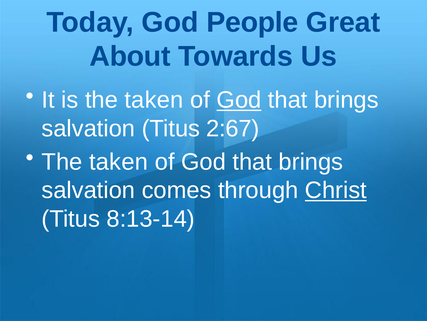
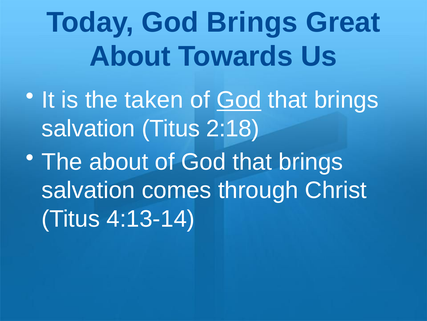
God People: People -> Brings (252, 22)
2:67: 2:67 -> 2:18 (233, 128)
taken: taken -> about (119, 162)
Christ underline: present -> none (336, 190)
8:13-14: 8:13-14 -> 4:13-14 (151, 218)
